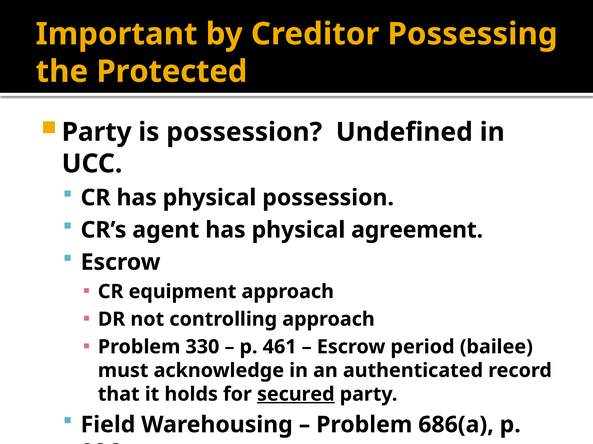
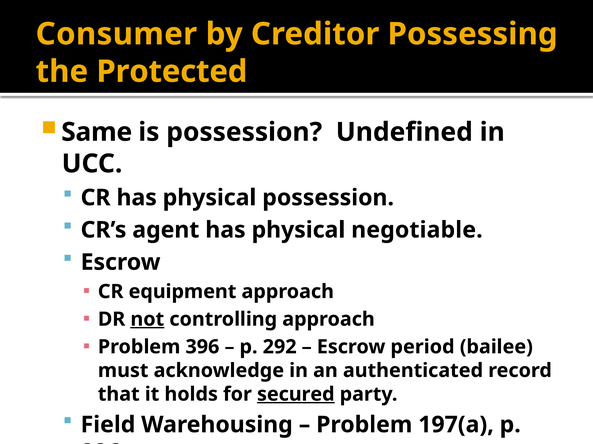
Important: Important -> Consumer (116, 34)
Party: Party -> Same (97, 132)
agreement: agreement -> negotiable (417, 230)
not underline: none -> present (147, 320)
330: 330 -> 396 (202, 347)
461: 461 -> 292 (280, 347)
686(a: 686(a -> 197(a (456, 425)
